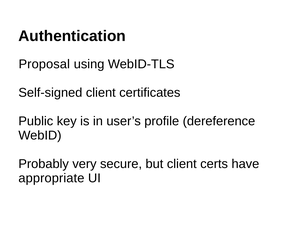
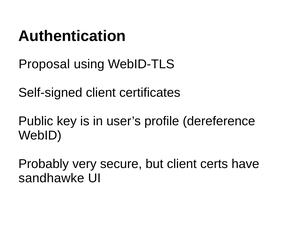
appropriate: appropriate -> sandhawke (51, 178)
